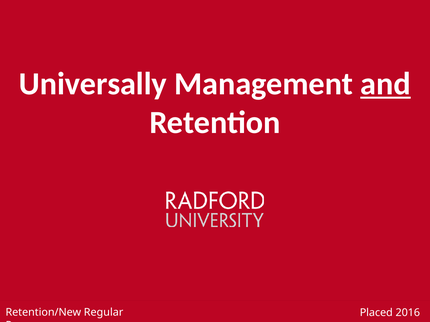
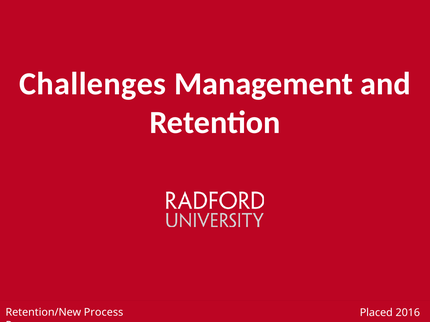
Universally: Universally -> Challenges (93, 84)
and underline: present -> none (386, 84)
Regular: Regular -> Process (104, 313)
